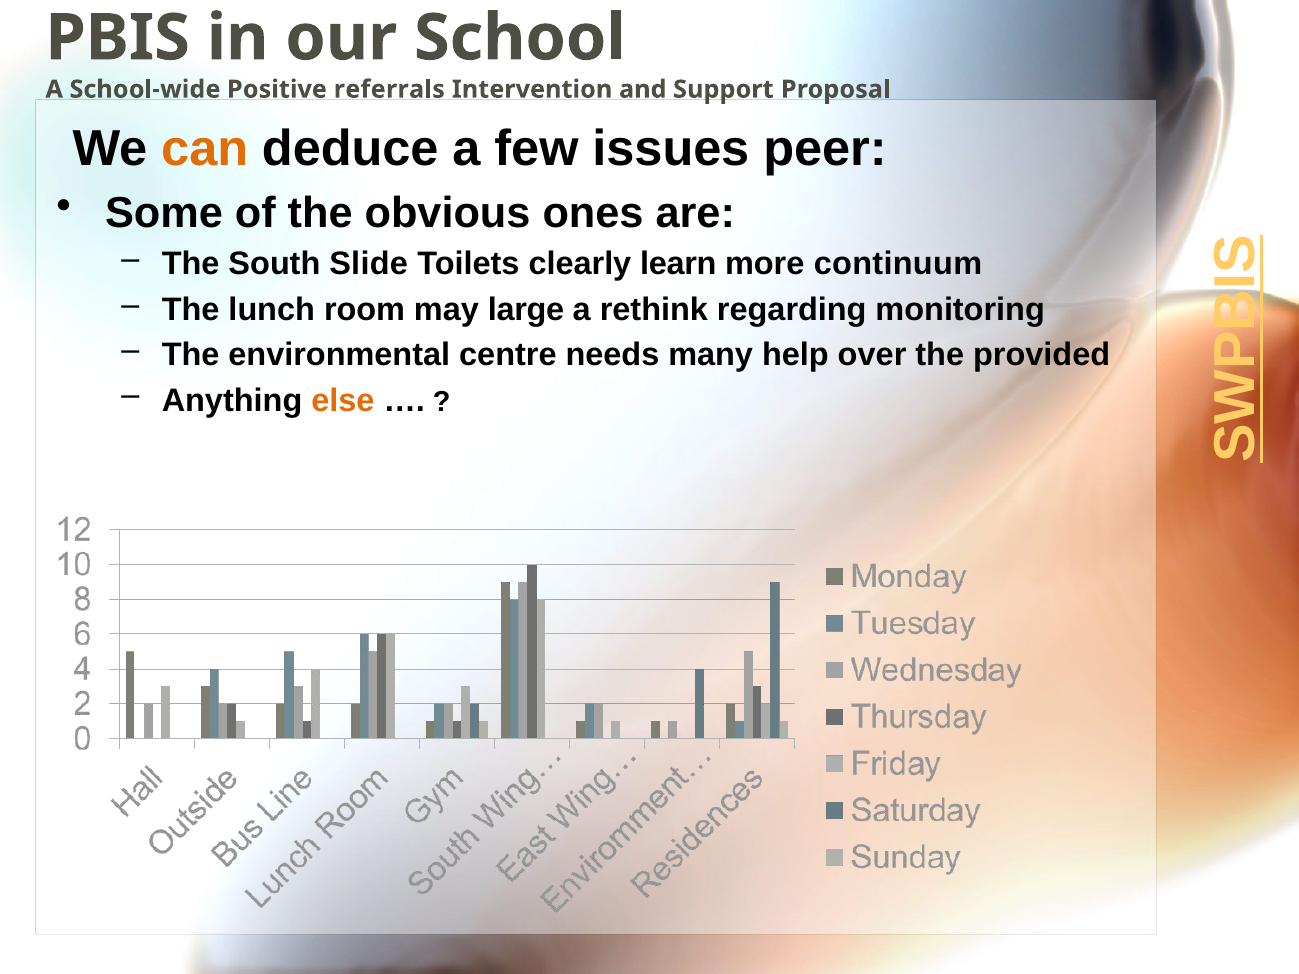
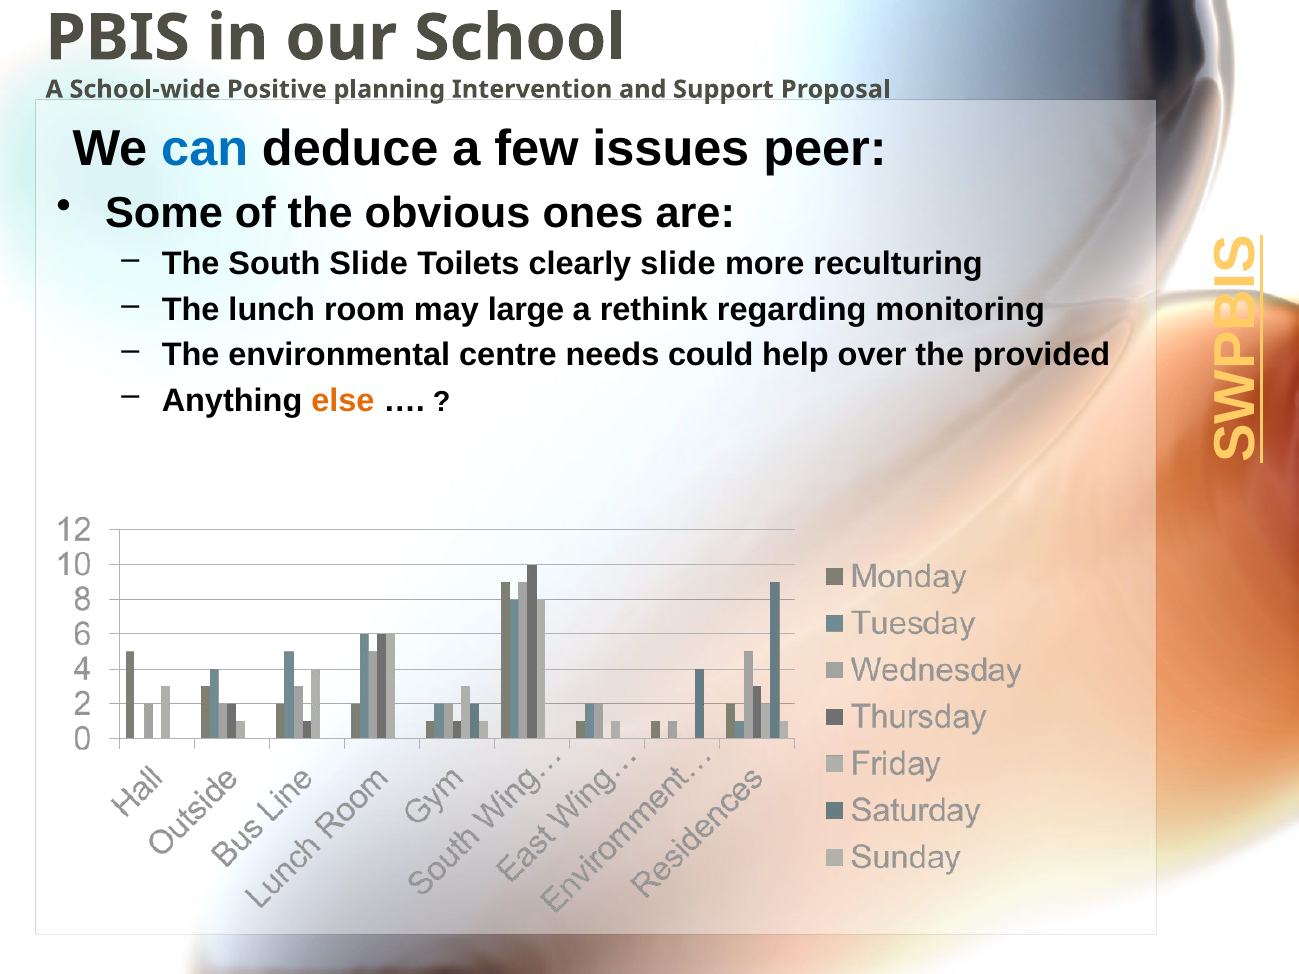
referrals: referrals -> planning (389, 89)
can colour: orange -> blue (205, 149)
clearly learn: learn -> slide (678, 264)
continuum: continuum -> reculturing (898, 264)
many: many -> could (711, 355)
